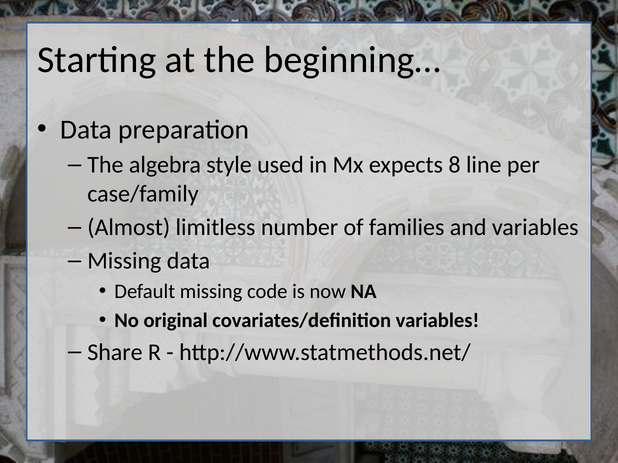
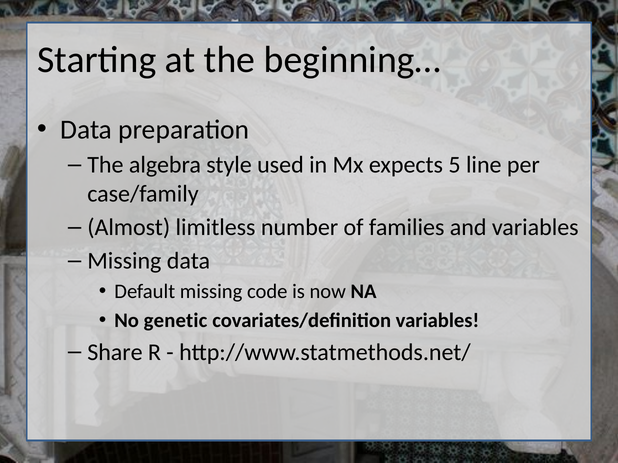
8: 8 -> 5 (455, 165)
original: original -> genetic (176, 321)
